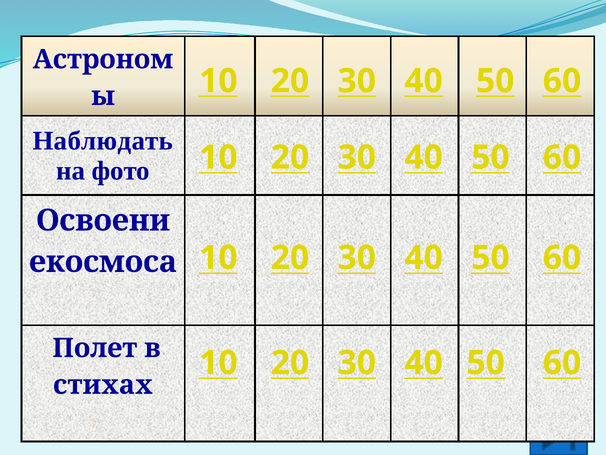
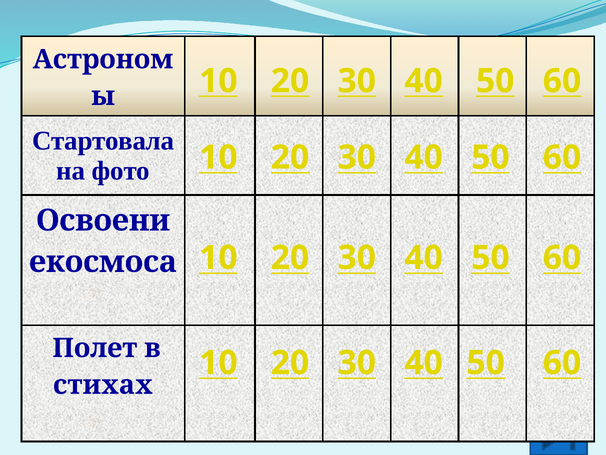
Наблюдать: Наблюдать -> Стартовала (103, 141)
